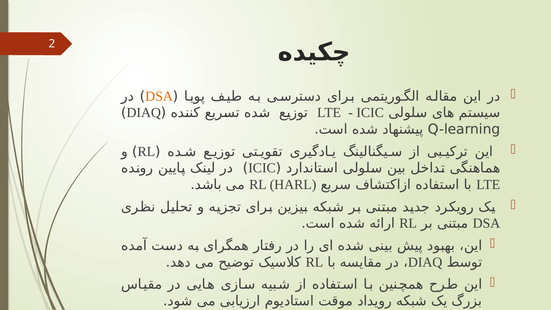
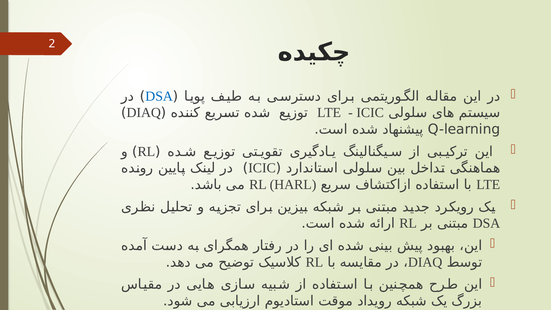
DSA colour: orange -> blue (159, 96)
